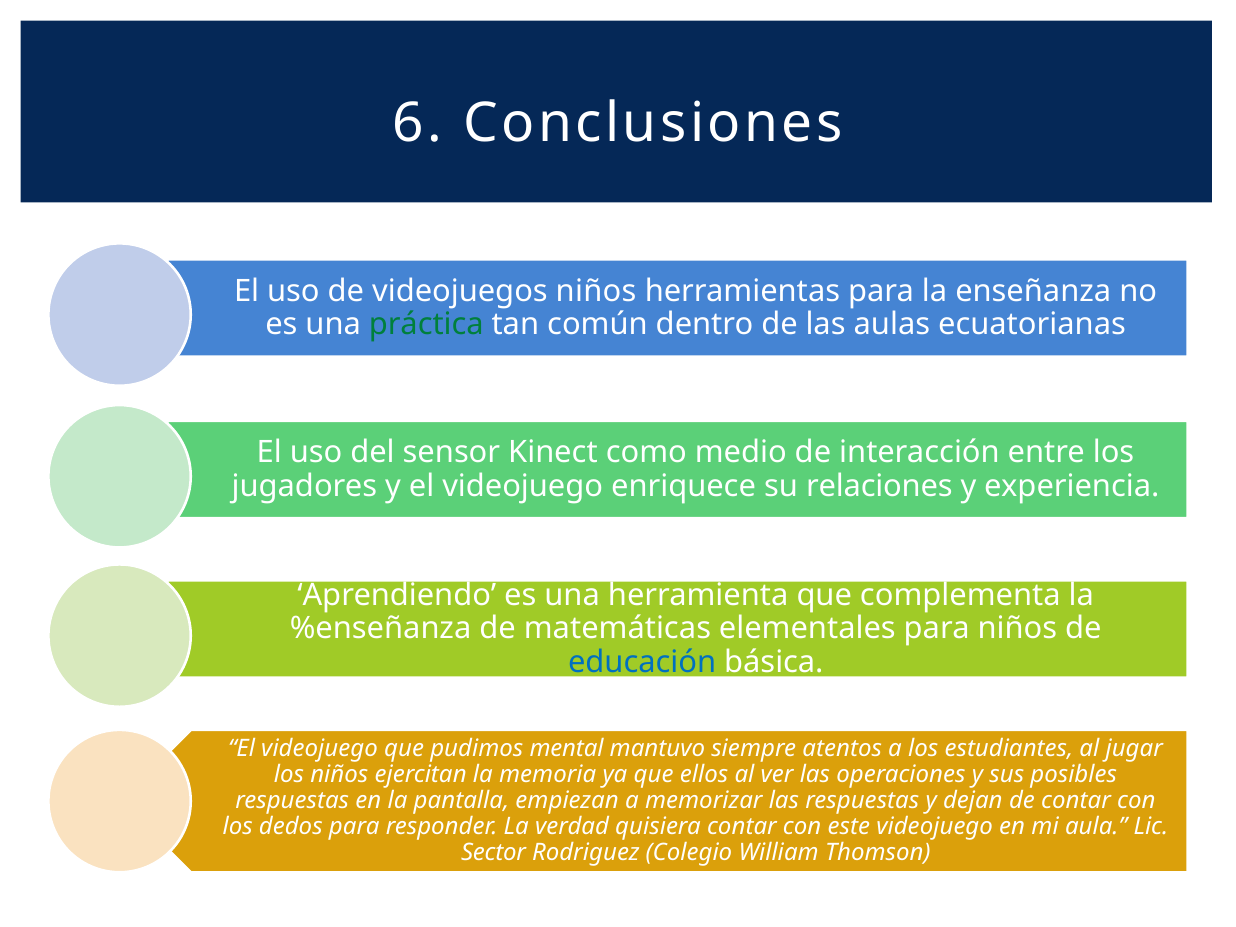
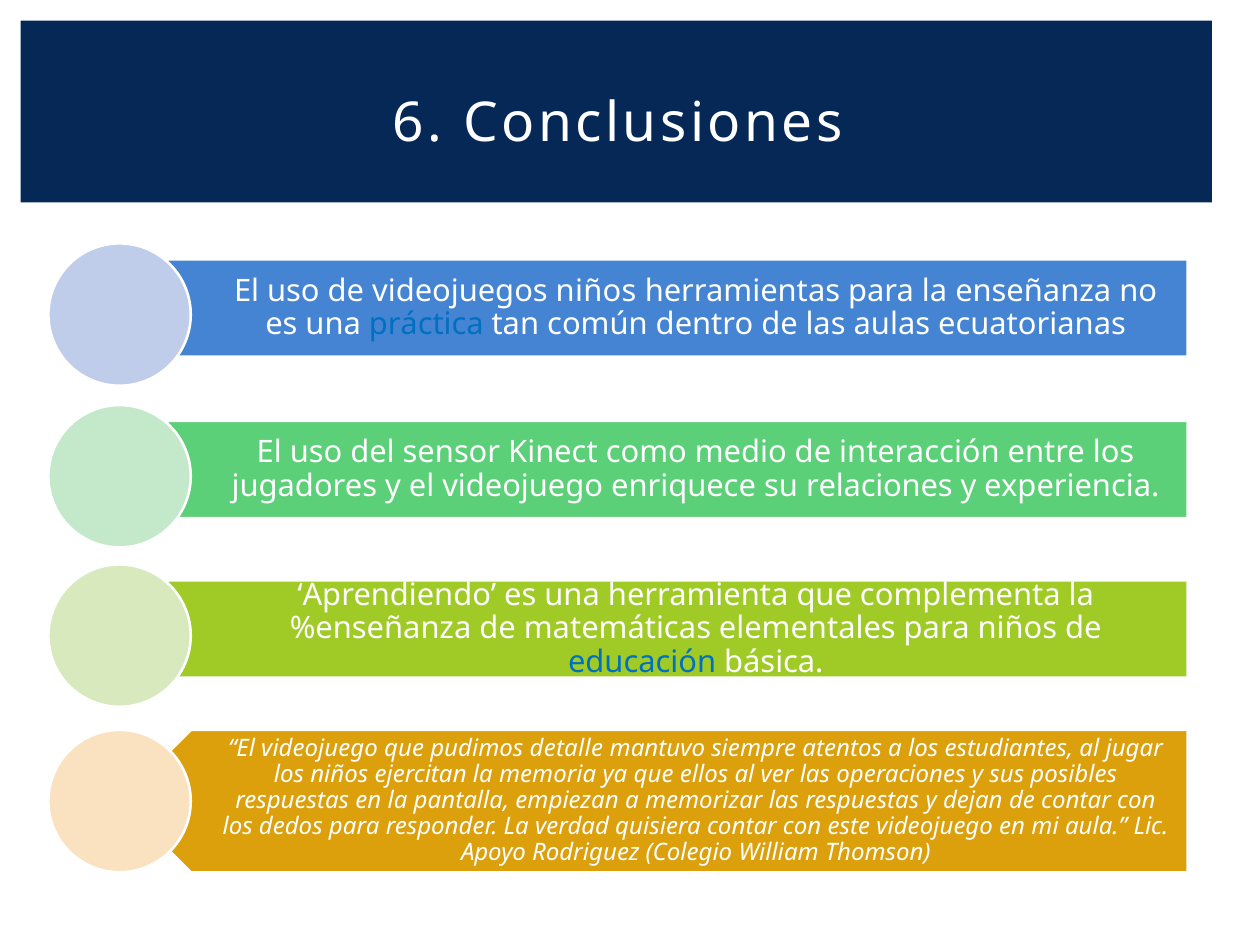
práctica colour: green -> blue (426, 324)
mental: mental -> detalle (566, 749)
Sector: Sector -> Apoyo (493, 853)
